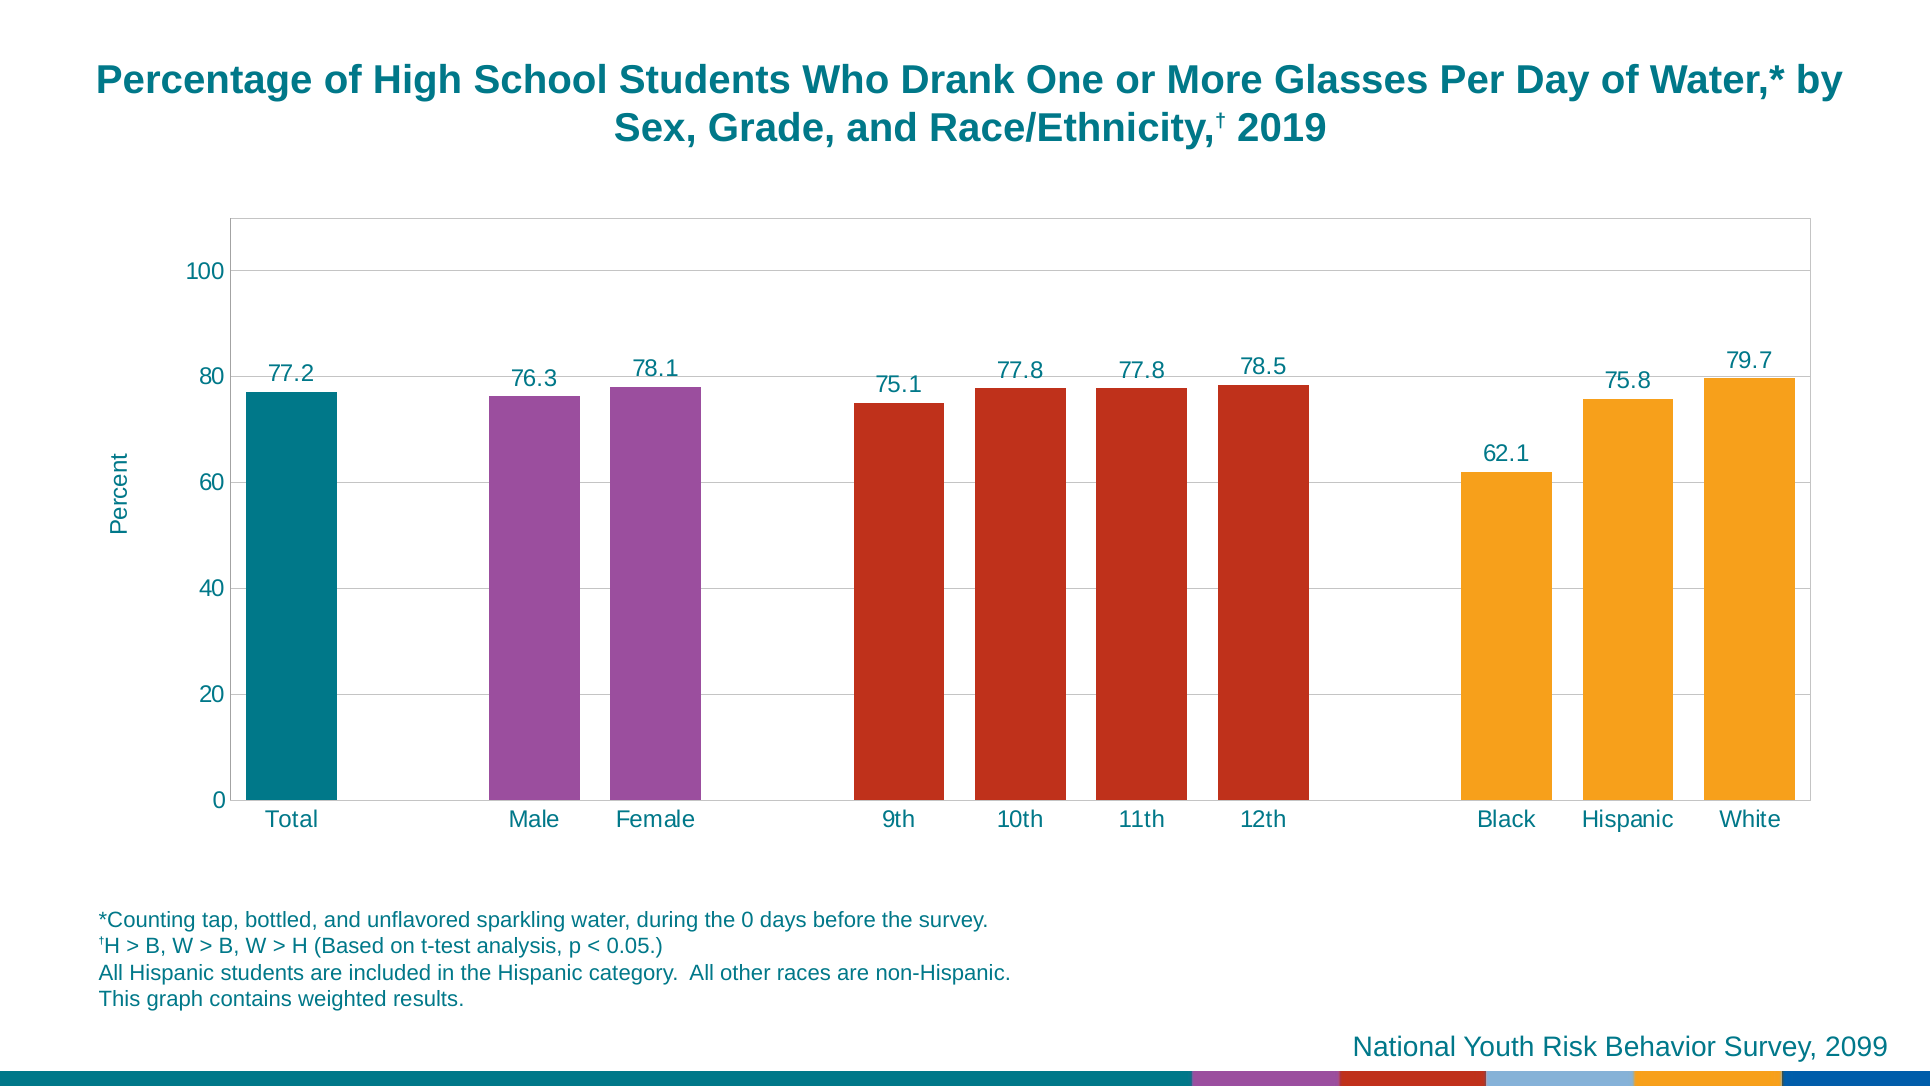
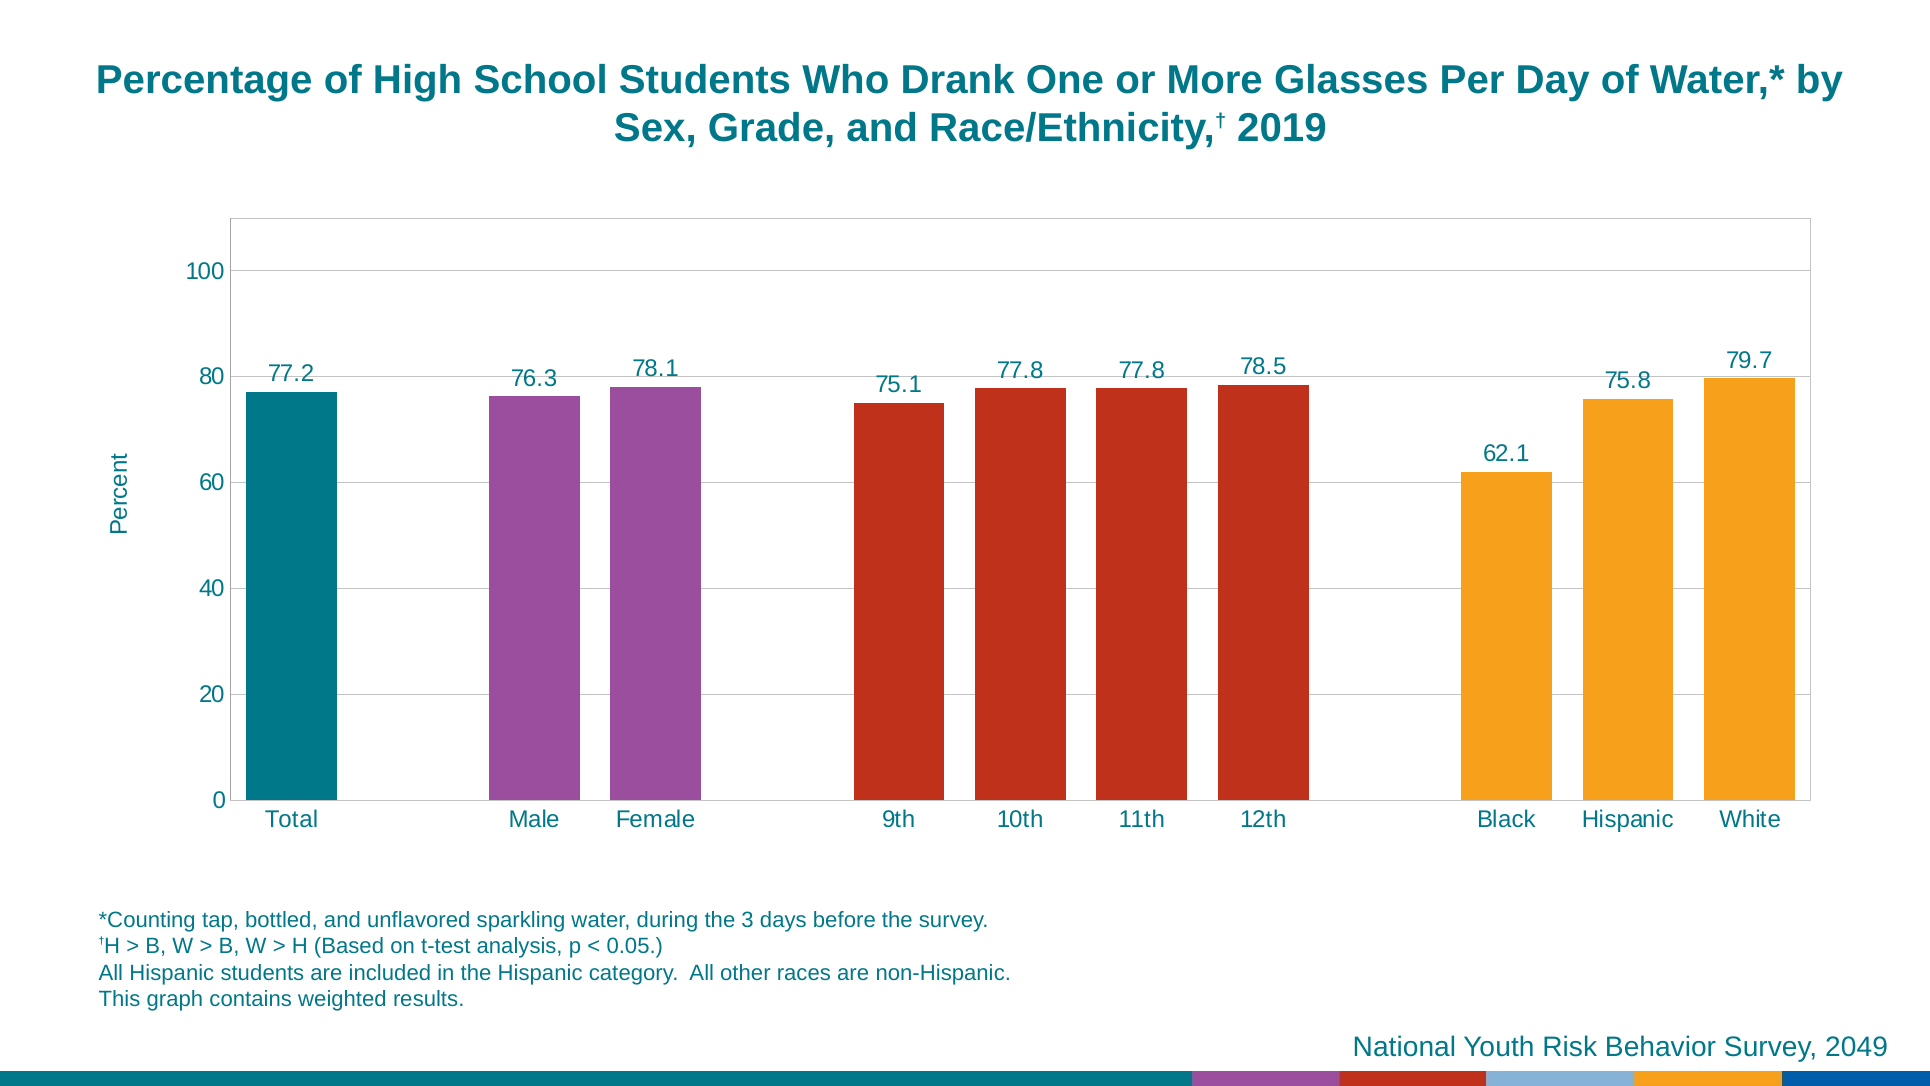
the 0: 0 -> 3 (748, 919)
2099: 2099 -> 2049 (1857, 1047)
